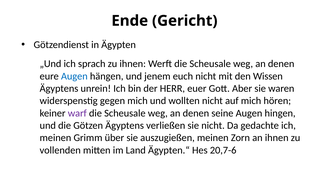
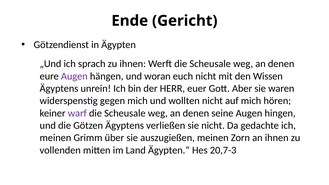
Augen colour: blue -> purple (74, 76)
jenem: jenem -> woran (157, 76)
20,7-6: 20,7-6 -> 20,7-3 (223, 150)
